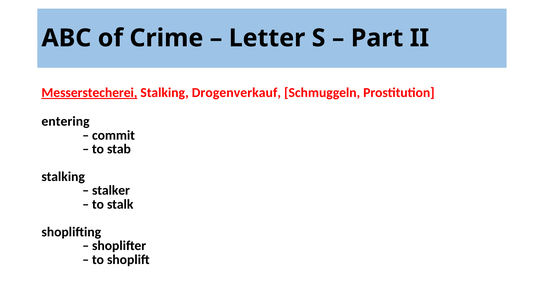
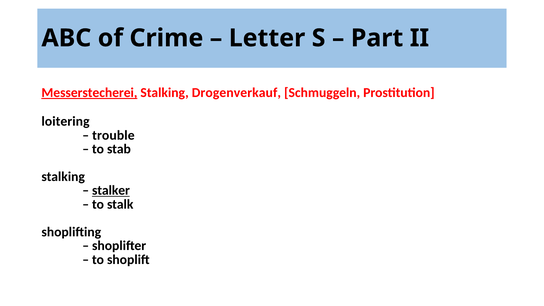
entering: entering -> loitering (66, 121)
commit: commit -> trouble (113, 135)
stalker underline: none -> present (111, 190)
